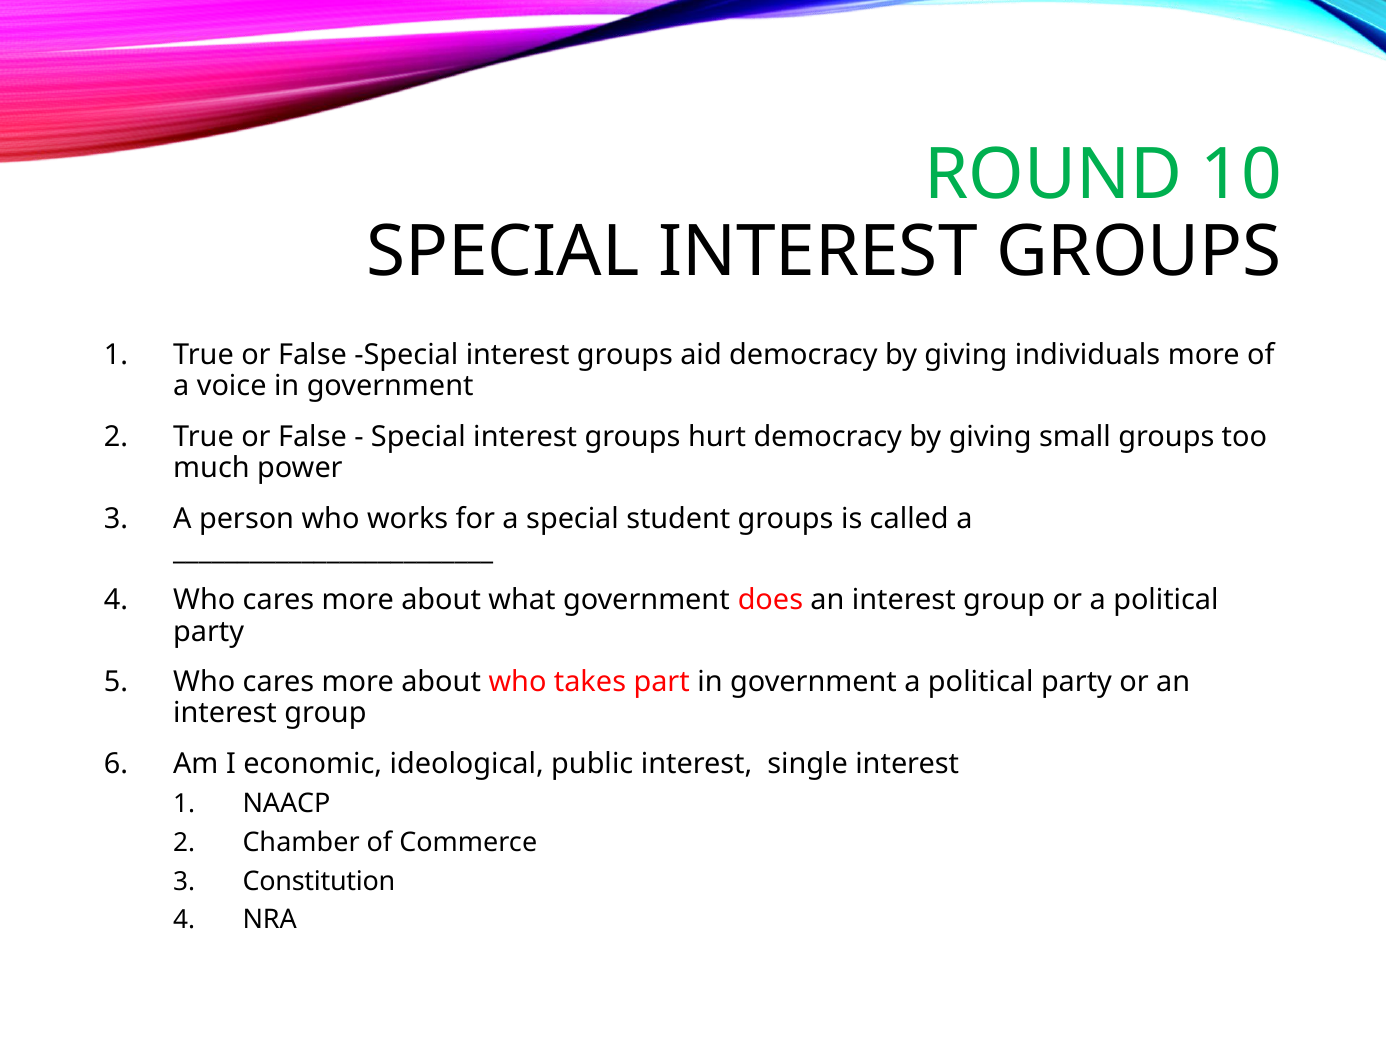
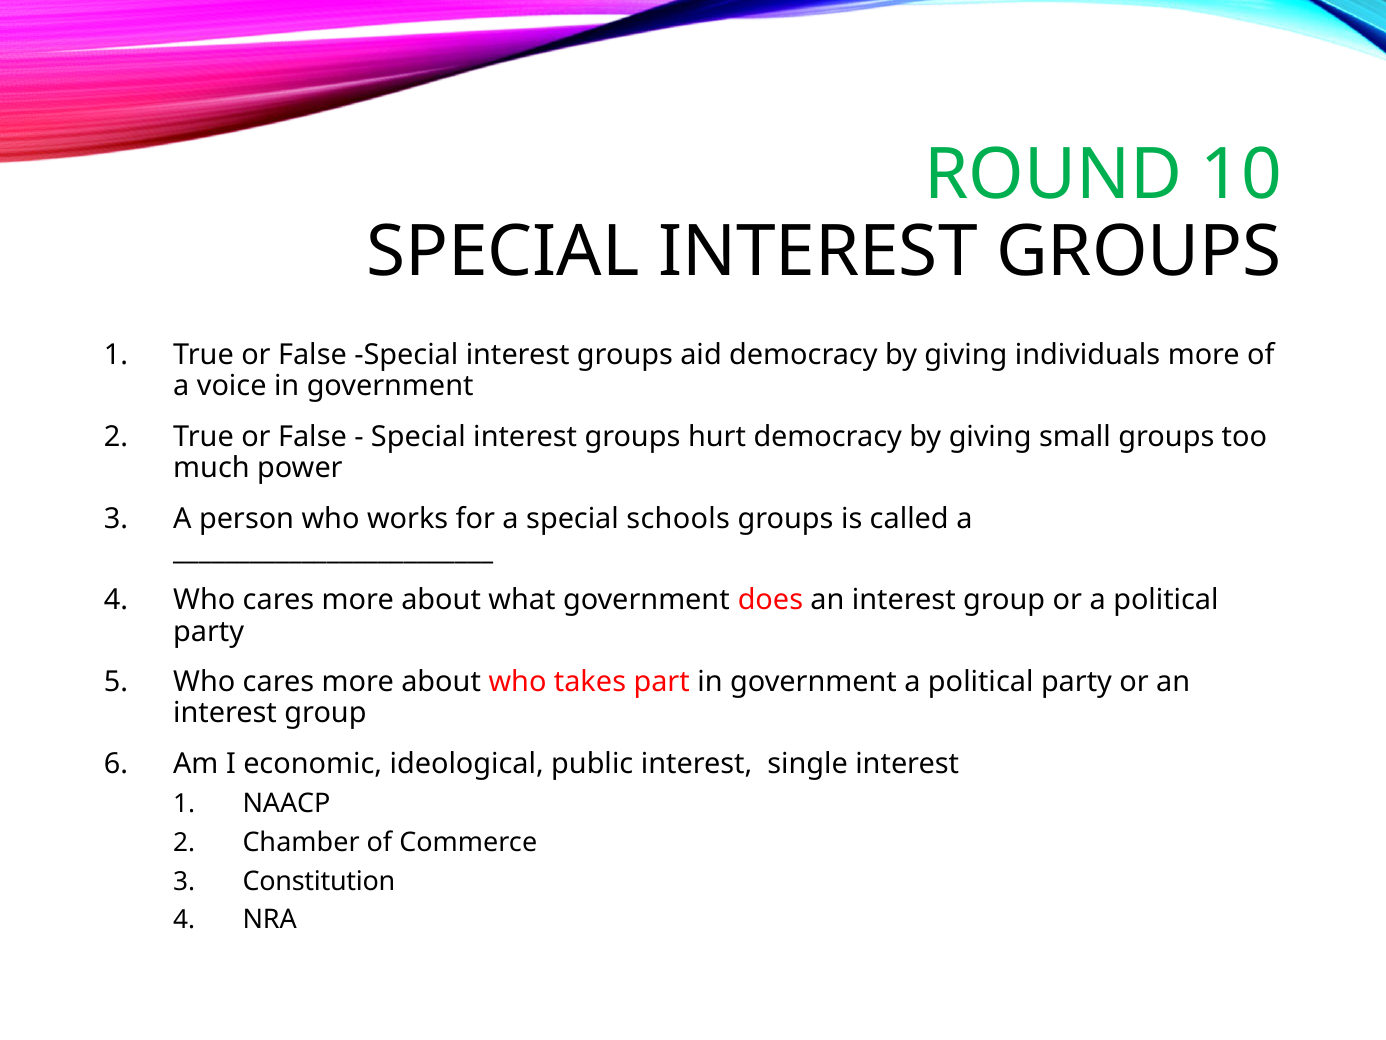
student: student -> schools (678, 518)
